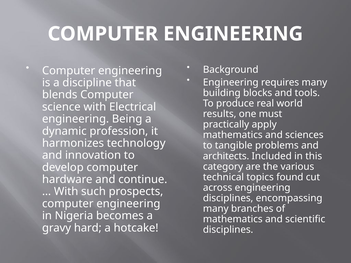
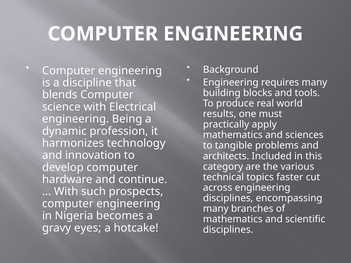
found: found -> faster (290, 177)
hard: hard -> eyes (88, 228)
